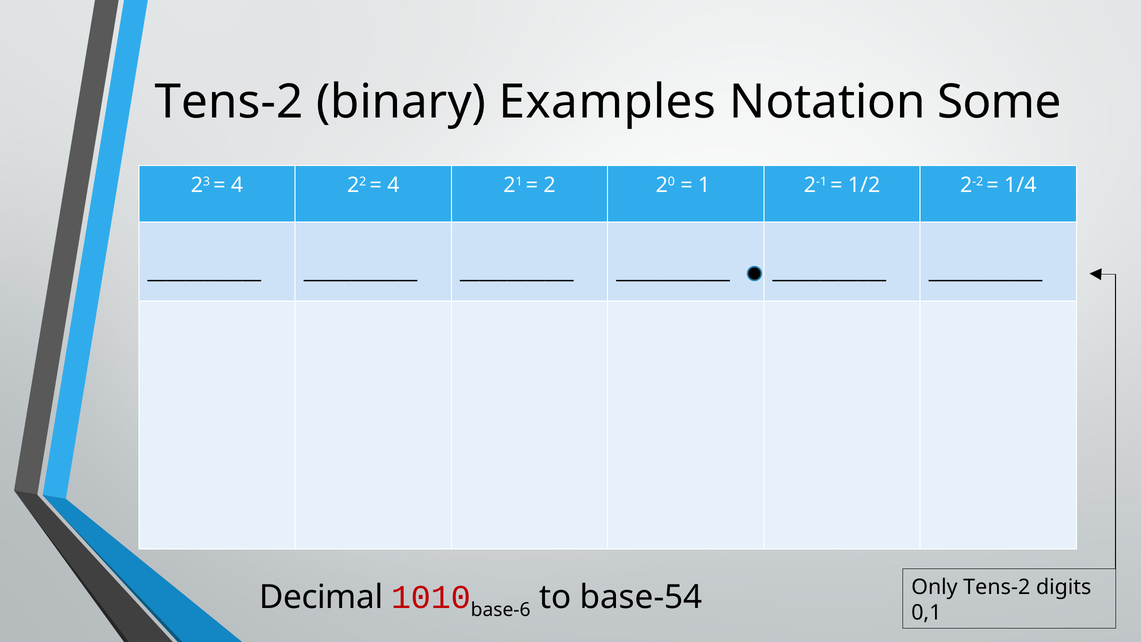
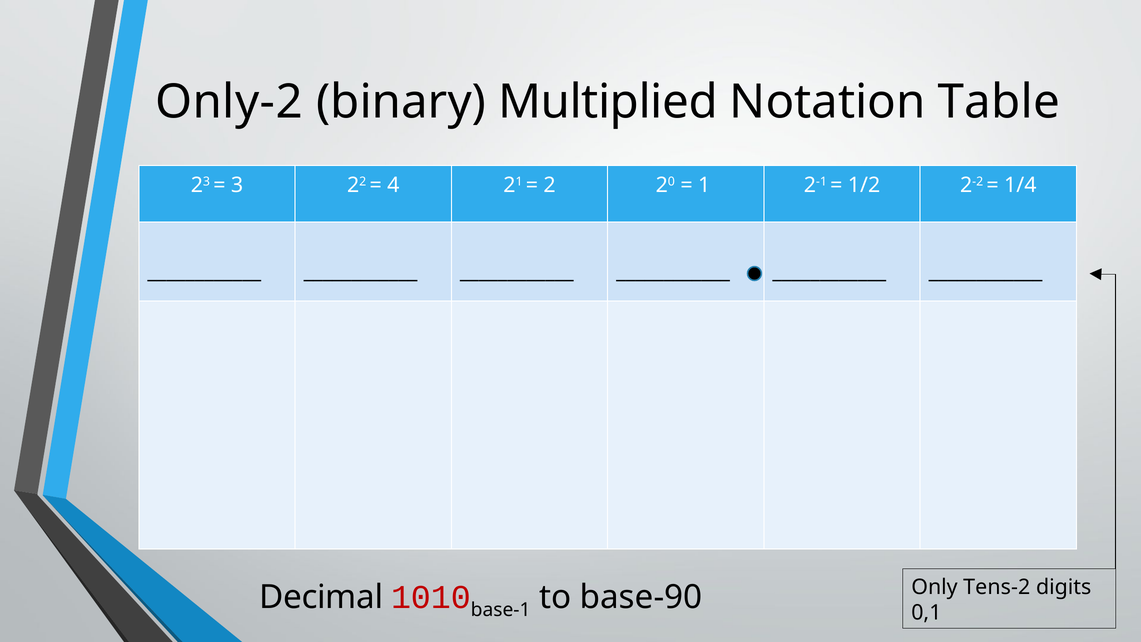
Tens-2: Tens-2 -> Only-2 (229, 102)
Examples: Examples -> Multiplied (608, 102)
Some: Some -> Table (999, 102)
4: 4 -> 3 (237, 185)
base-6: base-6 -> base-1 (501, 610)
base-54: base-54 -> base-90 (641, 597)
